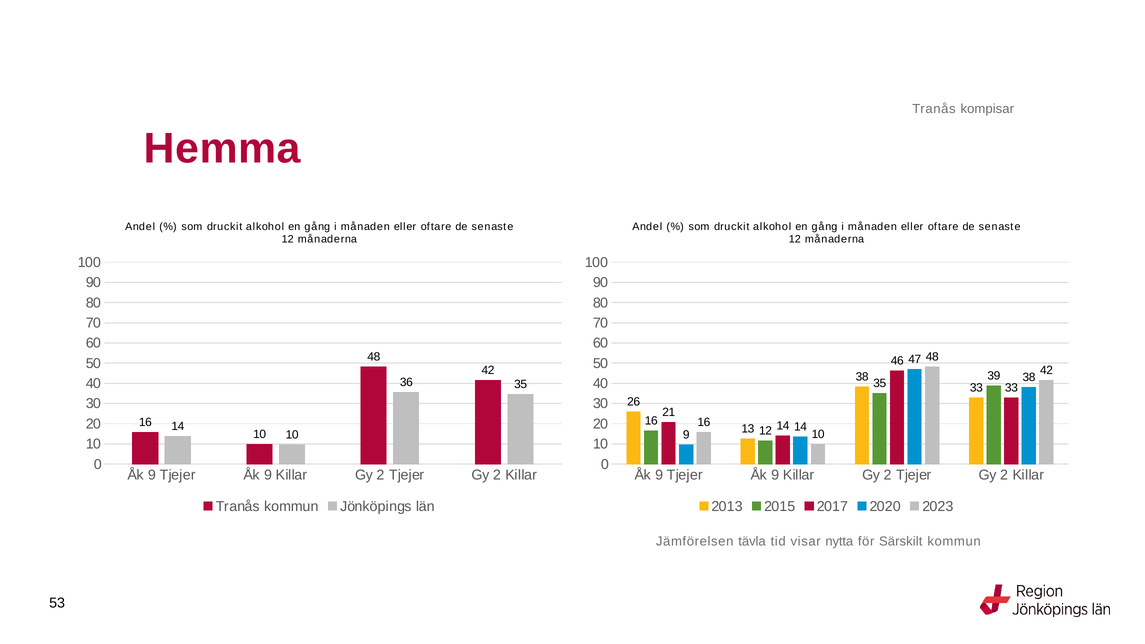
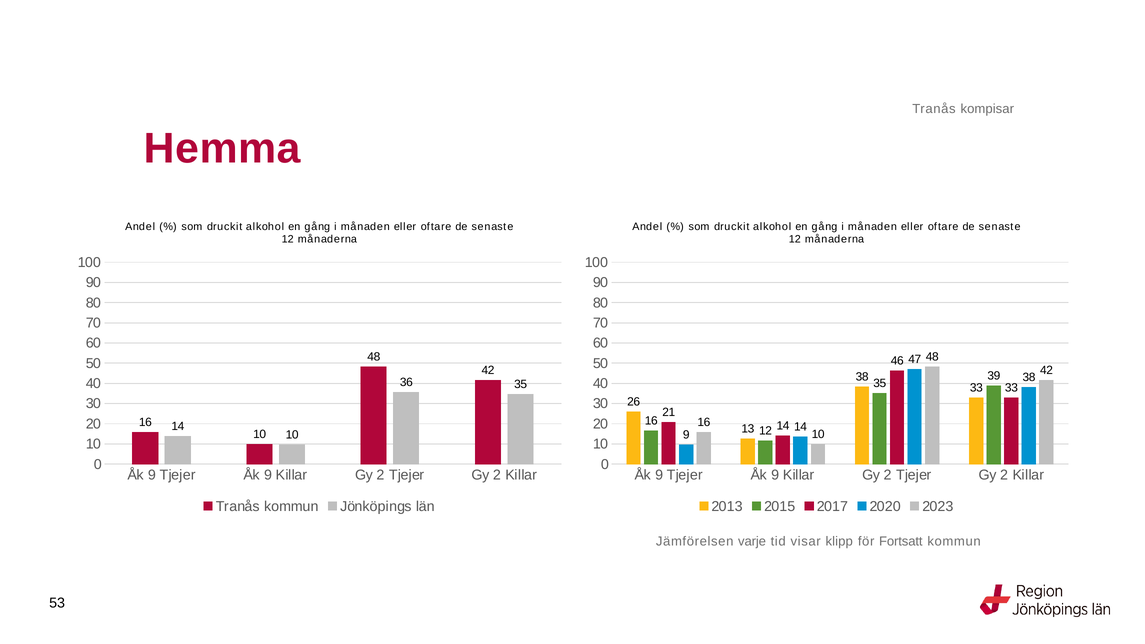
tävla: tävla -> varje (752, 541)
nytta: nytta -> klipp (839, 541)
Särskilt: Särskilt -> Fortsatt (901, 541)
